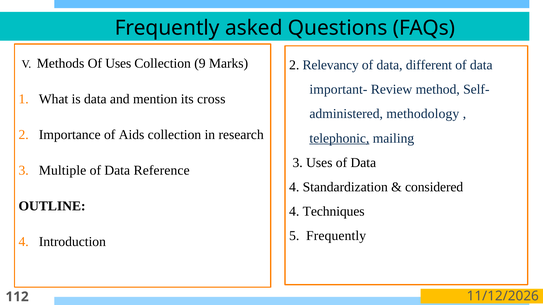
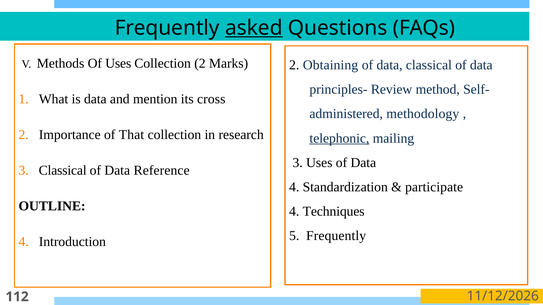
asked underline: none -> present (254, 28)
Relevancy: Relevancy -> Obtaining (331, 65)
data different: different -> classical (429, 65)
Collection 9: 9 -> 2 (200, 63)
important-: important- -> principles- (338, 90)
Aids: Aids -> That (131, 135)
3 Multiple: Multiple -> Classical (63, 171)
considered: considered -> participate (434, 187)
